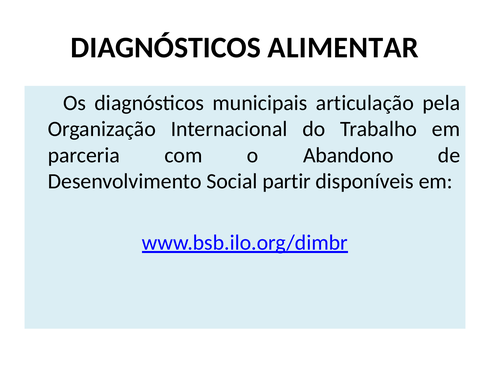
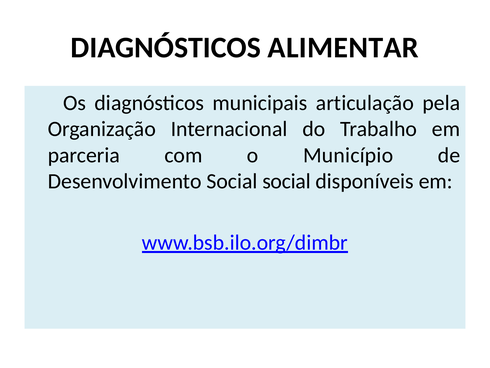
Abandono: Abandono -> Município (348, 155)
Social partir: partir -> social (287, 181)
